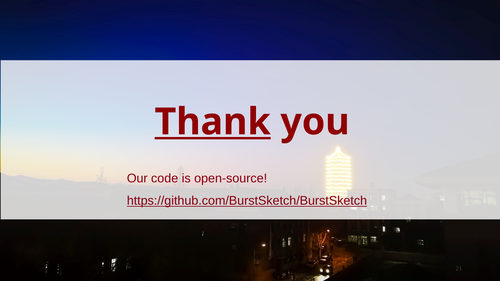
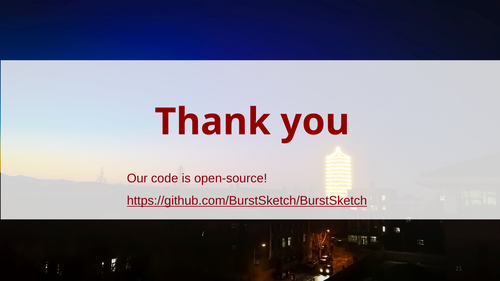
Thank underline: present -> none (213, 122)
